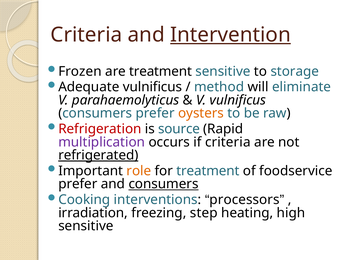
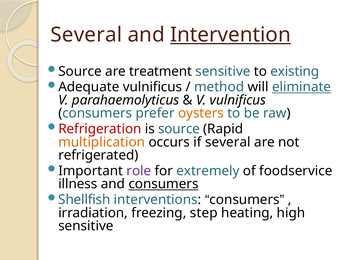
Criteria: Criteria -> Several (86, 35)
Frozen: Frozen -> Source (80, 71)
storage: storage -> existing (295, 71)
eliminate underline: none -> present (302, 87)
multiplication colour: purple -> orange (102, 142)
if criteria: criteria -> several (228, 142)
refrigerated underline: present -> none (98, 155)
role colour: orange -> purple (139, 171)
for treatment: treatment -> extremely (208, 171)
prefer: prefer -> illness (78, 184)
Cooking: Cooking -> Shellfish (84, 200)
processors: processors -> consumers (245, 200)
